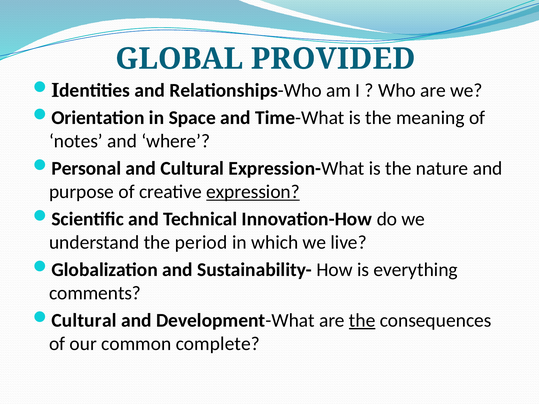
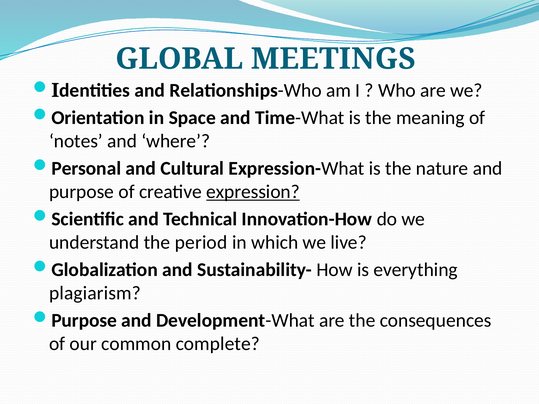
PROVIDED: PROVIDED -> MEETINGS (333, 59)
comments: comments -> plagiarism (95, 293)
Cultural: Cultural -> Purpose (84, 321)
the underline: present -> none (362, 321)
